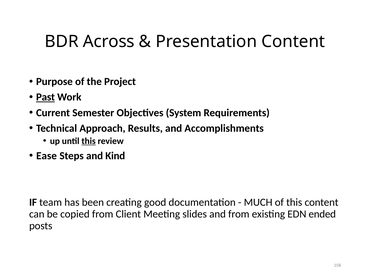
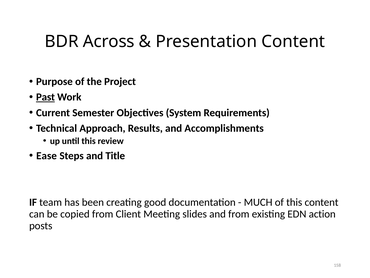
this underline: present -> none (89, 141)
Kind: Kind -> Title (115, 155)
ended: ended -> action (322, 214)
